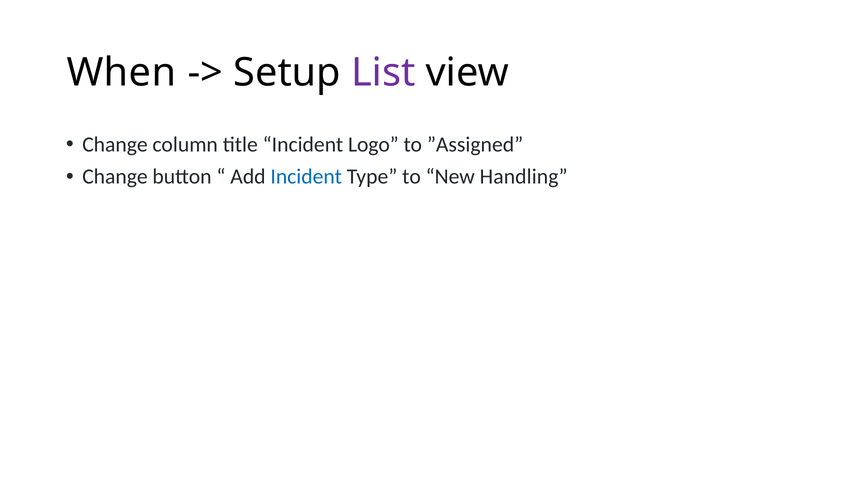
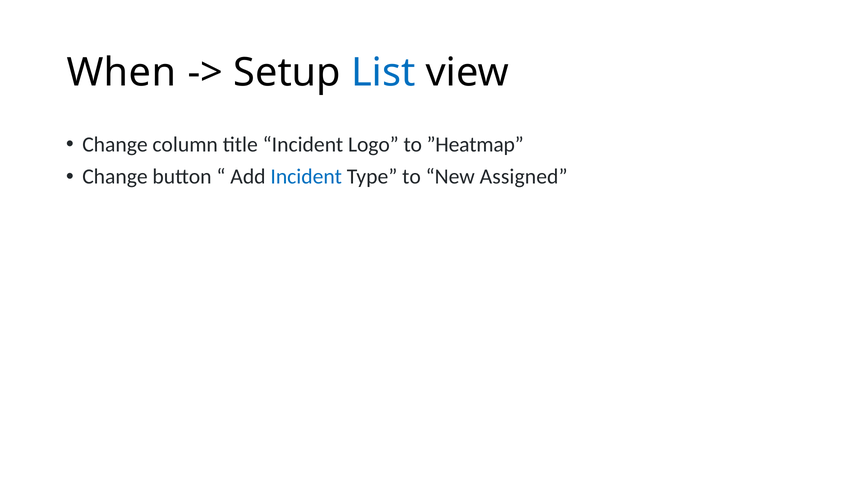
List colour: purple -> blue (383, 73)
”Assigned: ”Assigned -> ”Heatmap (475, 144)
Handling: Handling -> Assigned (524, 177)
